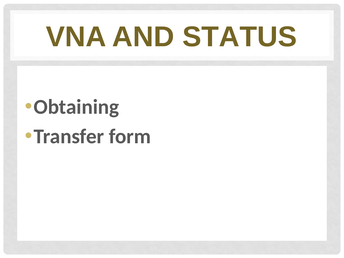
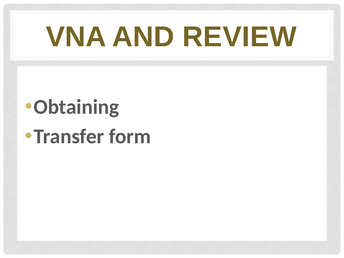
STATUS: STATUS -> REVIEW (239, 37)
